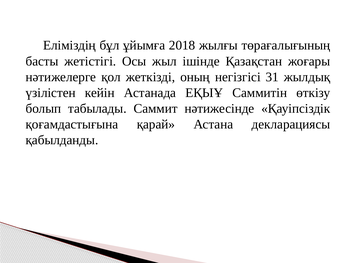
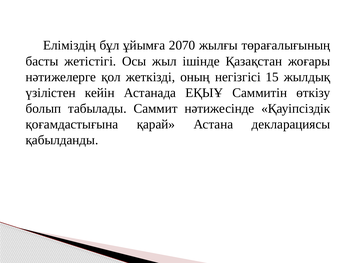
2018: 2018 -> 2070 (182, 45)
31: 31 -> 15 (272, 77)
